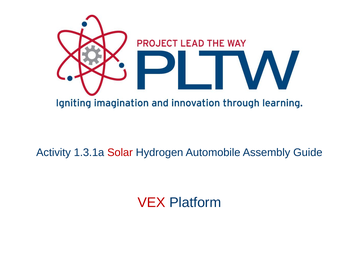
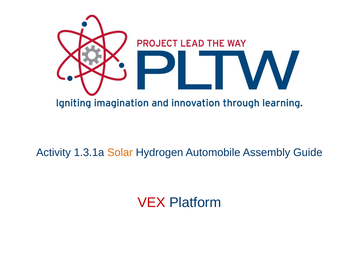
Solar colour: red -> orange (120, 153)
